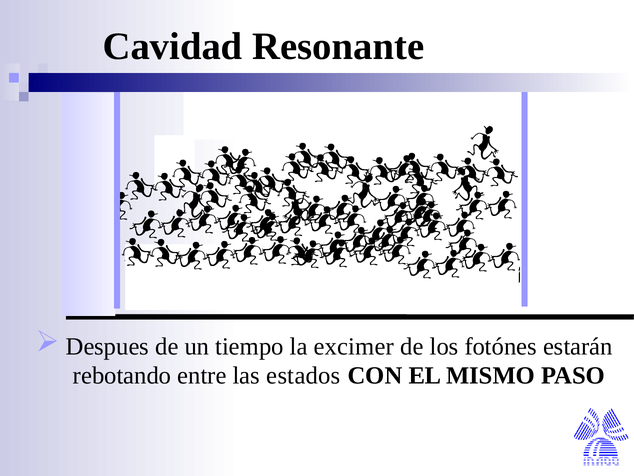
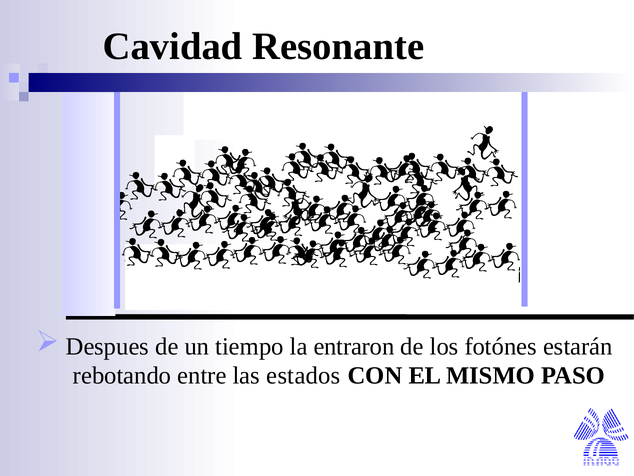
excimer: excimer -> entraron (354, 346)
